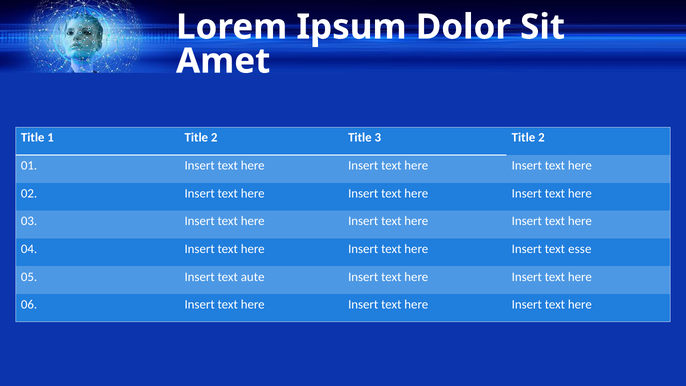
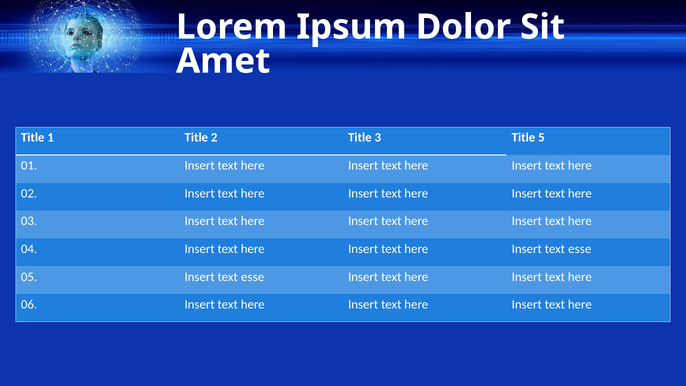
3 Title 2: 2 -> 5 (541, 138)
05 Insert text aute: aute -> esse (253, 277)
